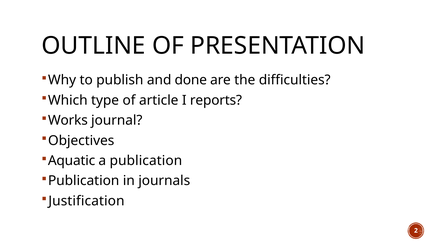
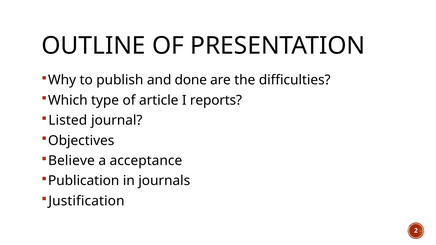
Works: Works -> Listed (68, 121)
Aquatic: Aquatic -> Believe (71, 161)
a publication: publication -> acceptance (146, 161)
